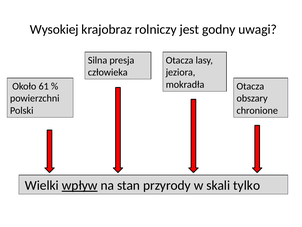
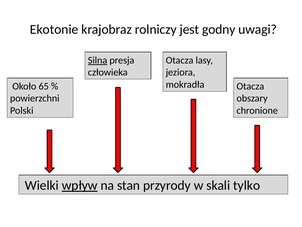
Wysokiej: Wysokiej -> Ekotonie (54, 29)
Silna underline: none -> present (98, 60)
61: 61 -> 65 (44, 86)
